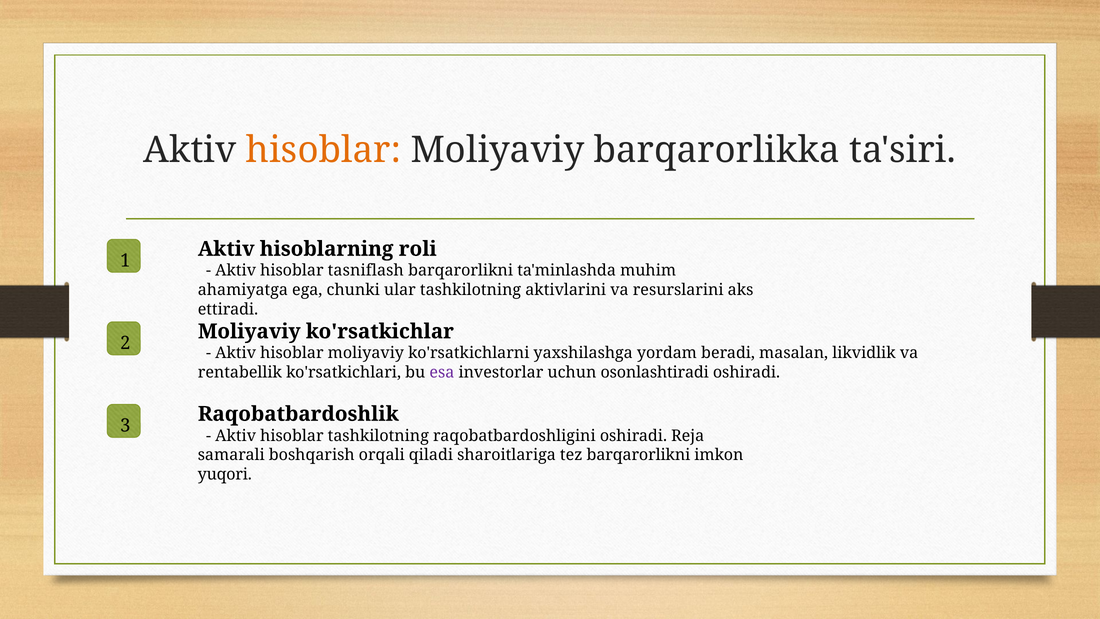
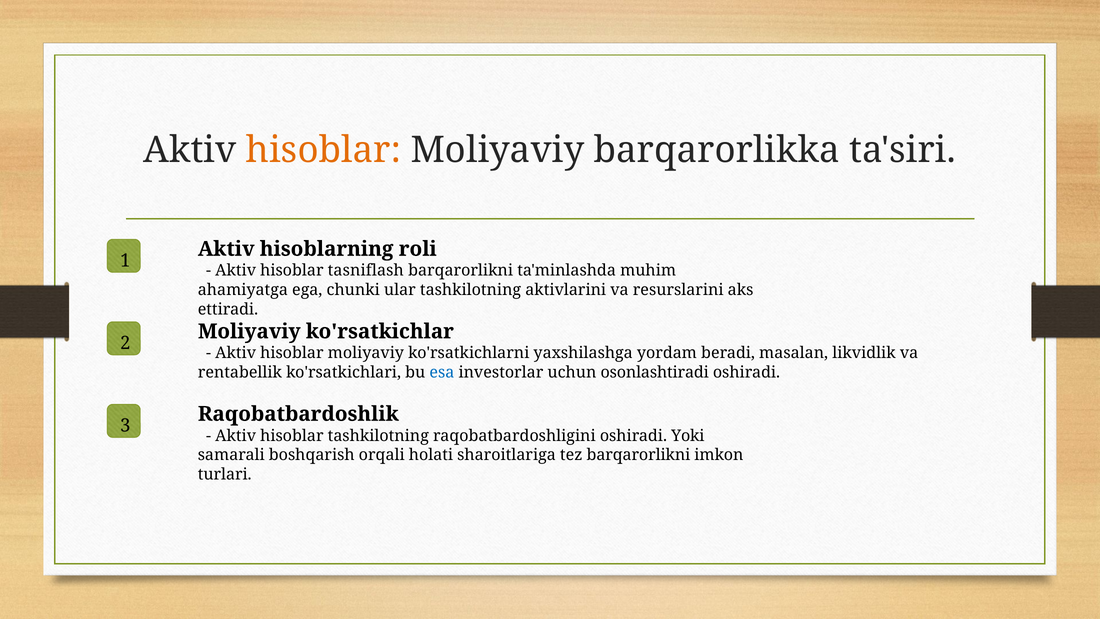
esa colour: purple -> blue (442, 372)
Reja: Reja -> Yoki (688, 436)
qiladi: qiladi -> holati (431, 455)
yuqori: yuqori -> turlari (225, 474)
